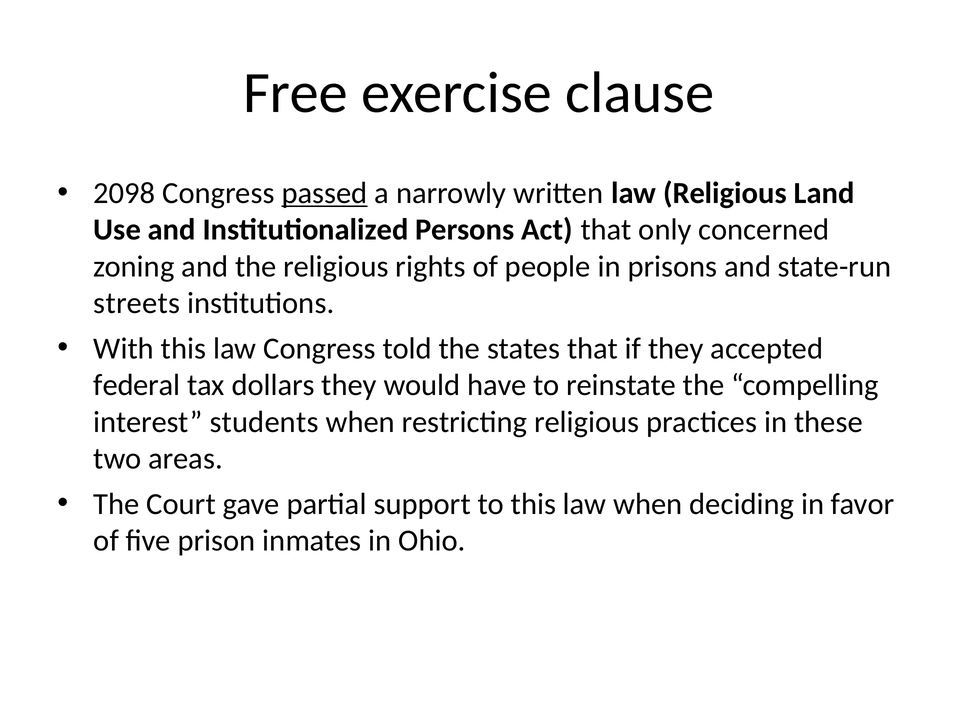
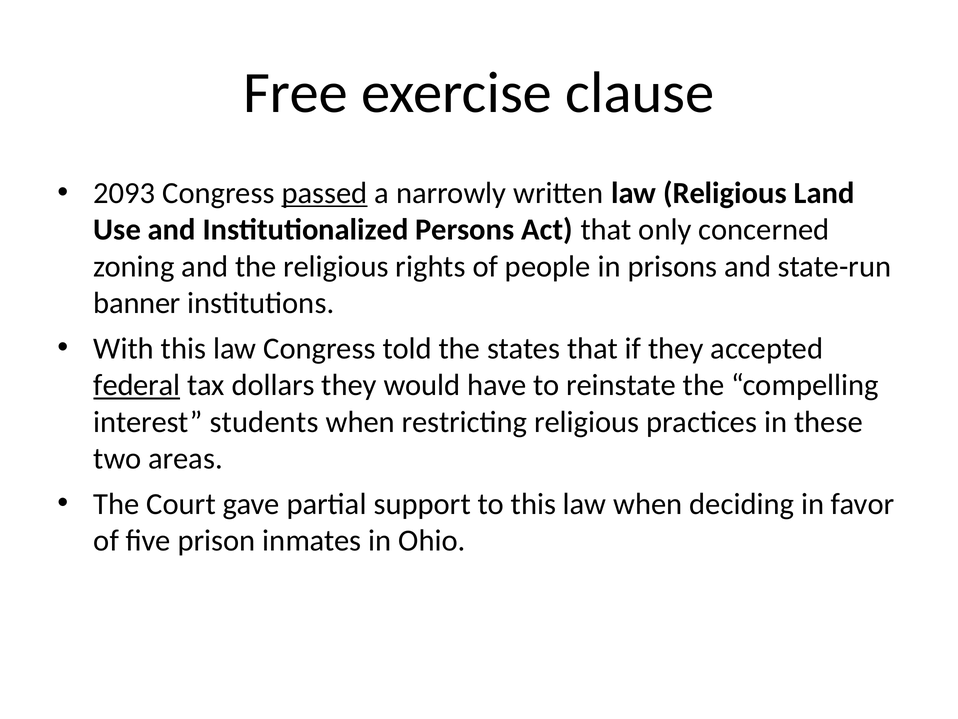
2098: 2098 -> 2093 (124, 193)
streets: streets -> banner (137, 303)
federal underline: none -> present (137, 385)
